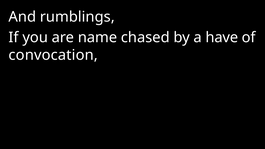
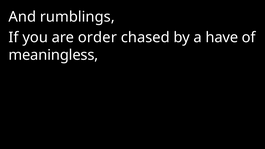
name: name -> order (97, 38)
convocation: convocation -> meaningless (53, 55)
